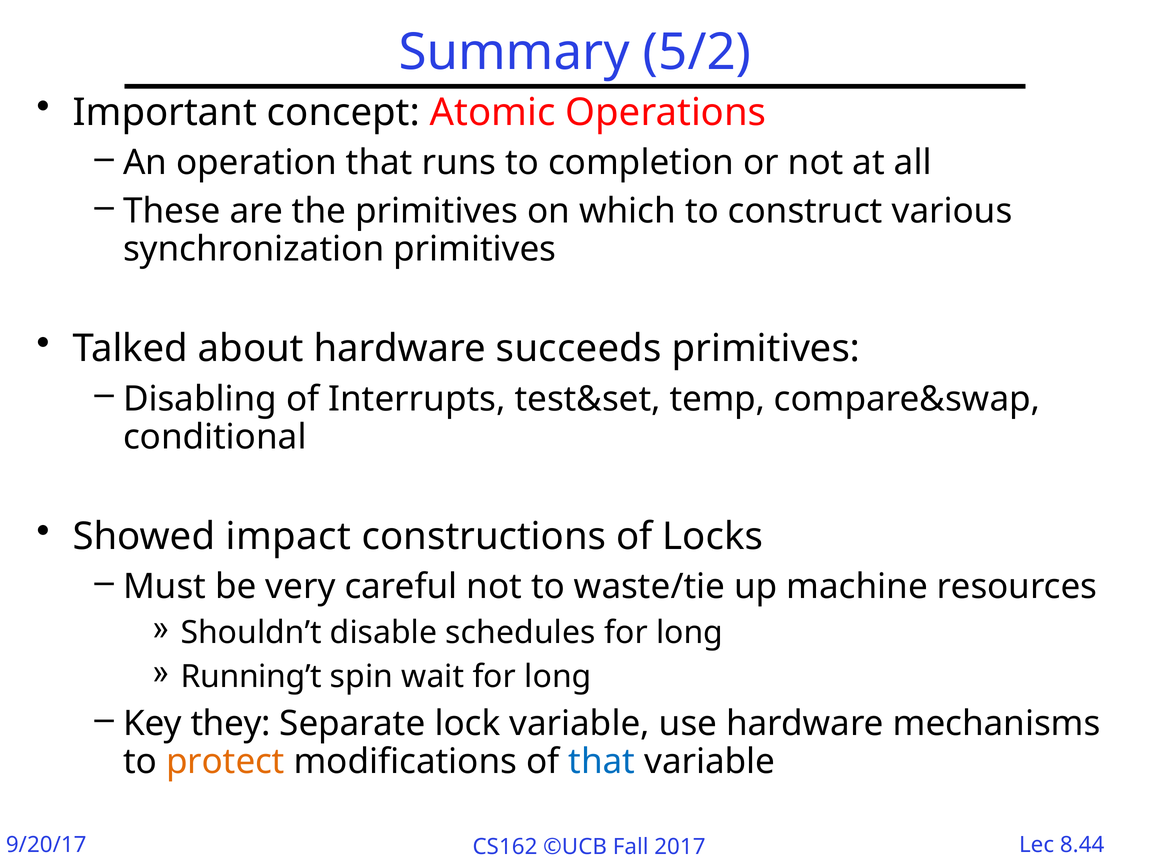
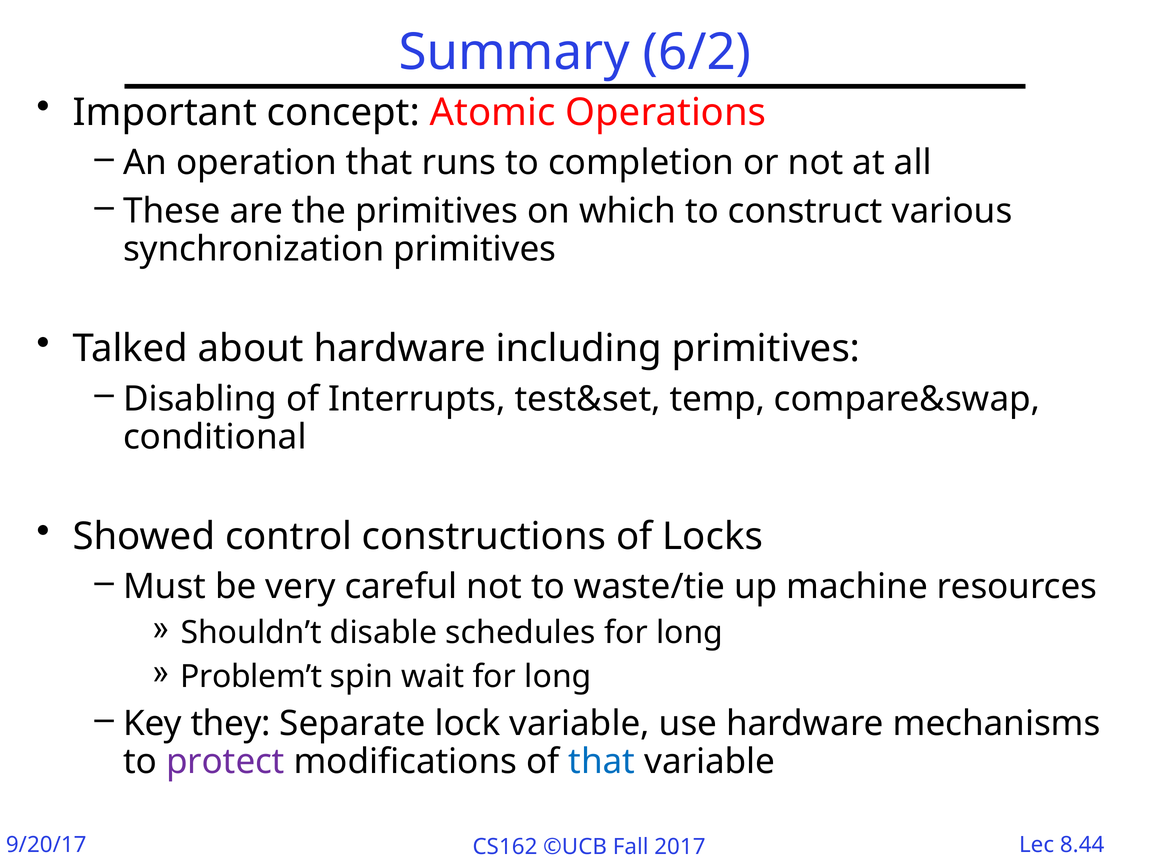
5/2: 5/2 -> 6/2 (697, 52)
succeeds: succeeds -> including (579, 349)
impact: impact -> control (289, 536)
Running’t: Running’t -> Problem’t (251, 676)
protect colour: orange -> purple (225, 761)
